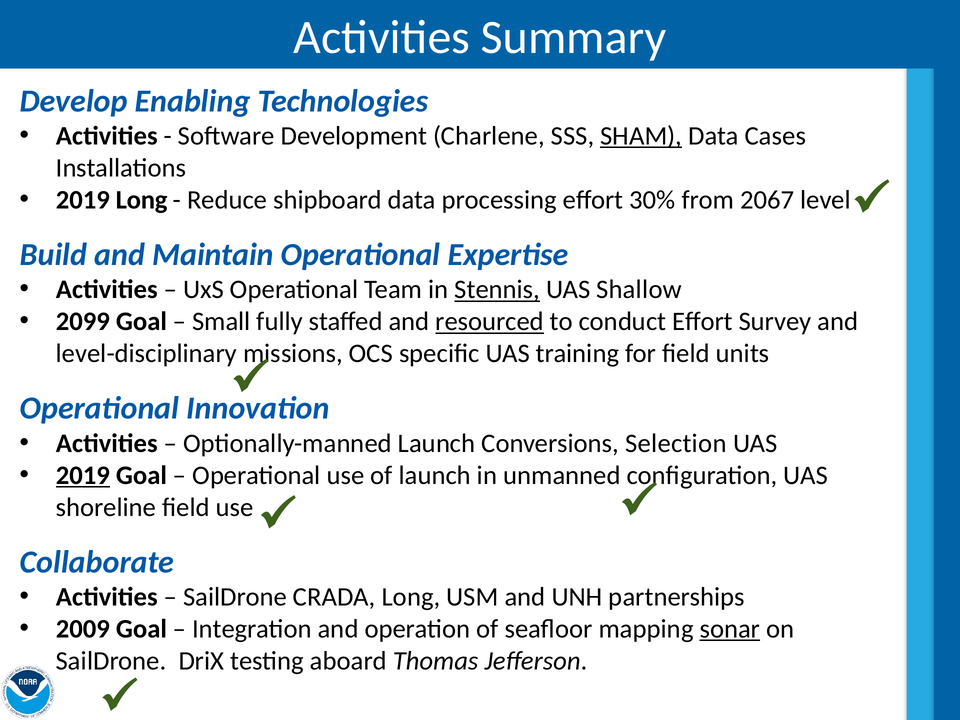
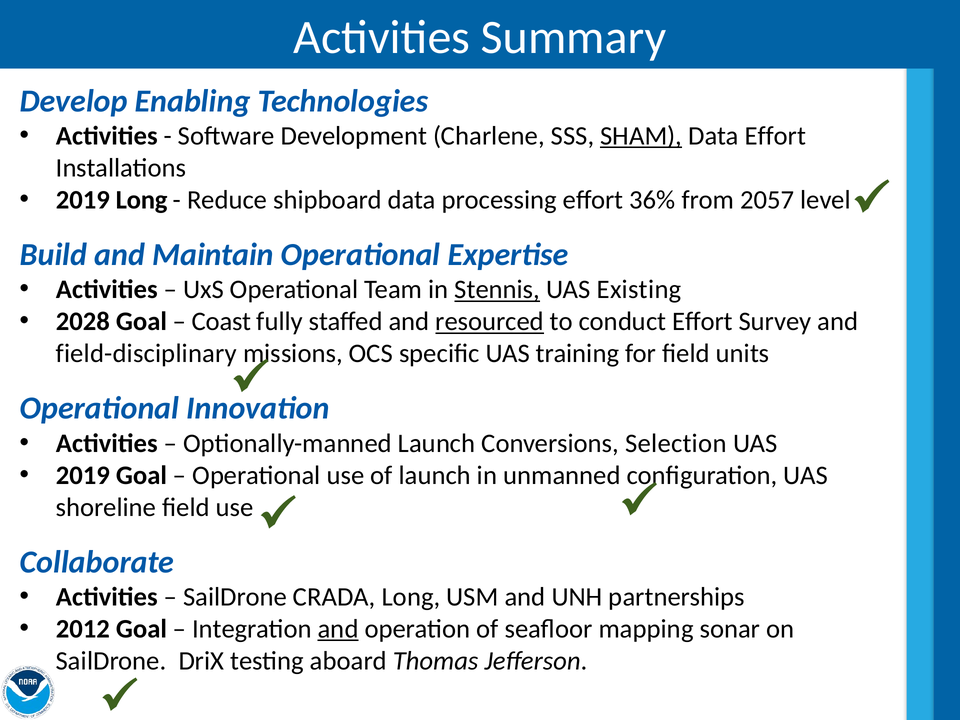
Data Cases: Cases -> Effort (775, 136)
30%: 30% -> 36% (653, 200)
2067: 2067 -> 2057 (767, 200)
Shallow: Shallow -> Existing (639, 290)
2099: 2099 -> 2028 (83, 322)
Small: Small -> Coast (221, 322)
level-disciplinary: level-disciplinary -> field-disciplinary (146, 354)
2019 underline: present -> none (83, 475)
2009: 2009 -> 2012 (83, 629)
and underline: none -> present (338, 629)
sonar underline: present -> none (730, 629)
